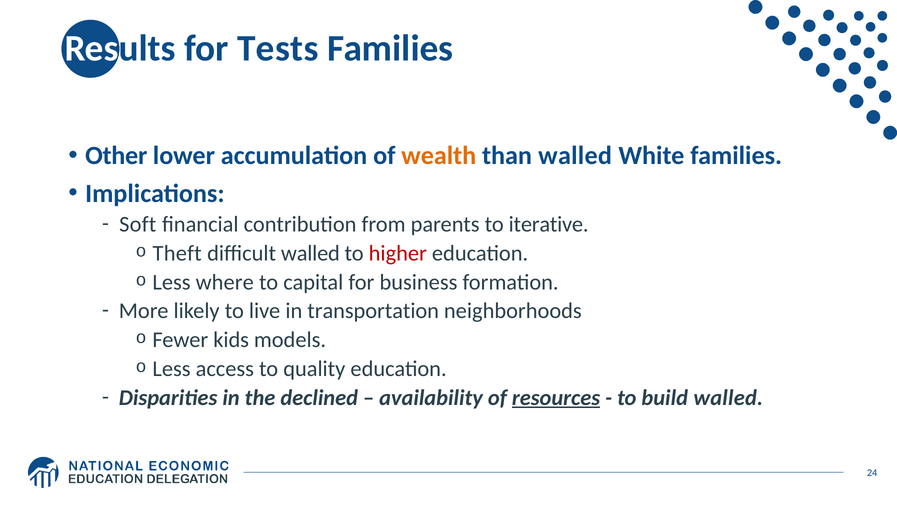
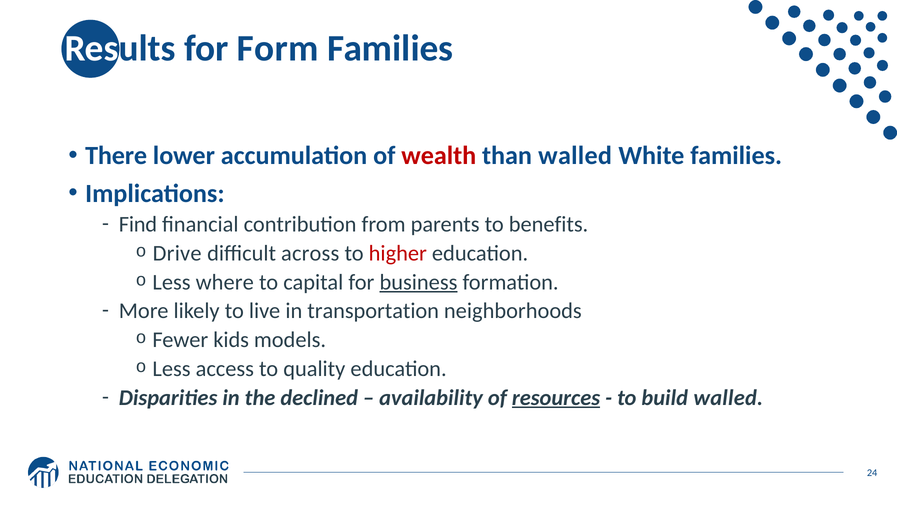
Tests: Tests -> Form (278, 49)
Other: Other -> There (116, 156)
wealth colour: orange -> red (439, 156)
Soft: Soft -> Find (138, 224)
iterative: iterative -> benefits (549, 224)
Theft: Theft -> Drive (177, 253)
difficult walled: walled -> across (310, 253)
business underline: none -> present (418, 282)
